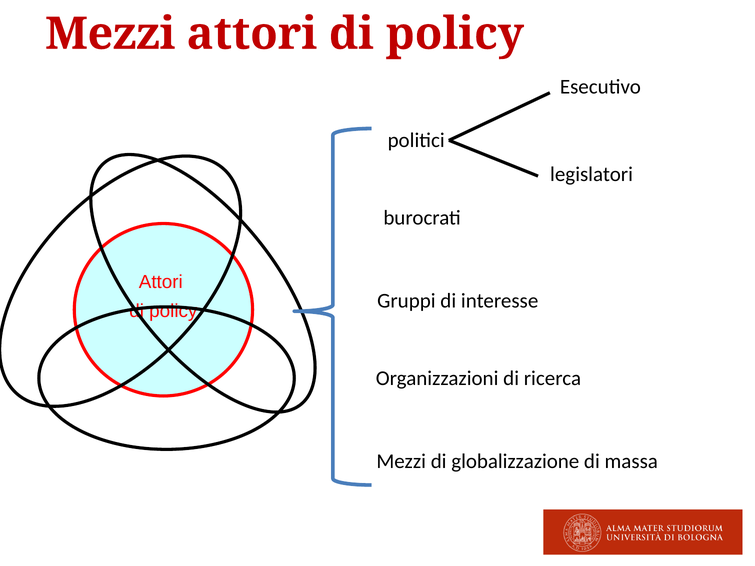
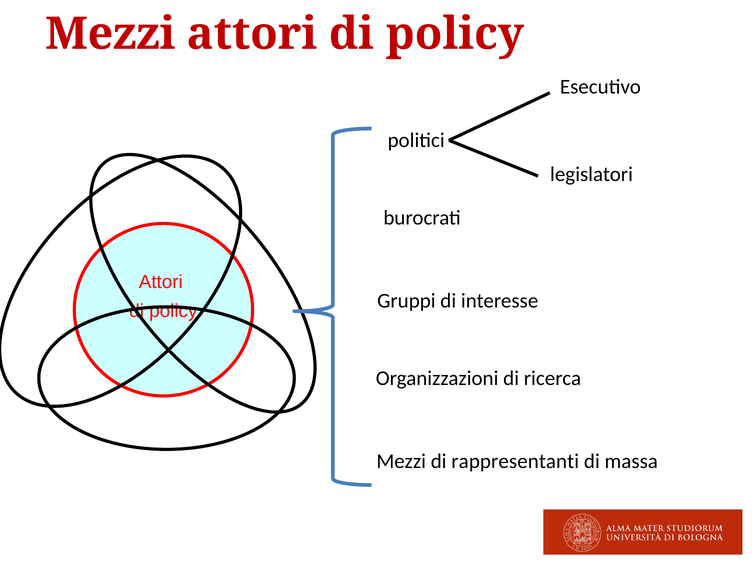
globalizzazione: globalizzazione -> rappresentanti (515, 462)
